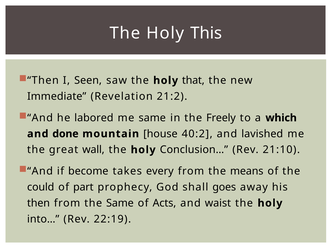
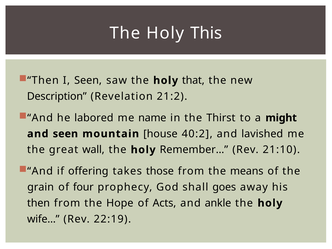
Immediate: Immediate -> Description (57, 96)
me same: same -> name (152, 118)
Freely: Freely -> Thirst (221, 118)
which: which -> might (281, 118)
and done: done -> seen (65, 134)
Conclusion…: Conclusion… -> Remember… (194, 150)
become: become -> offering (88, 171)
every: every -> those (160, 171)
could: could -> grain (41, 187)
part: part -> four (83, 187)
the Same: Same -> Hope (120, 203)
waist: waist -> ankle (218, 203)
into…: into… -> wife… (43, 219)
